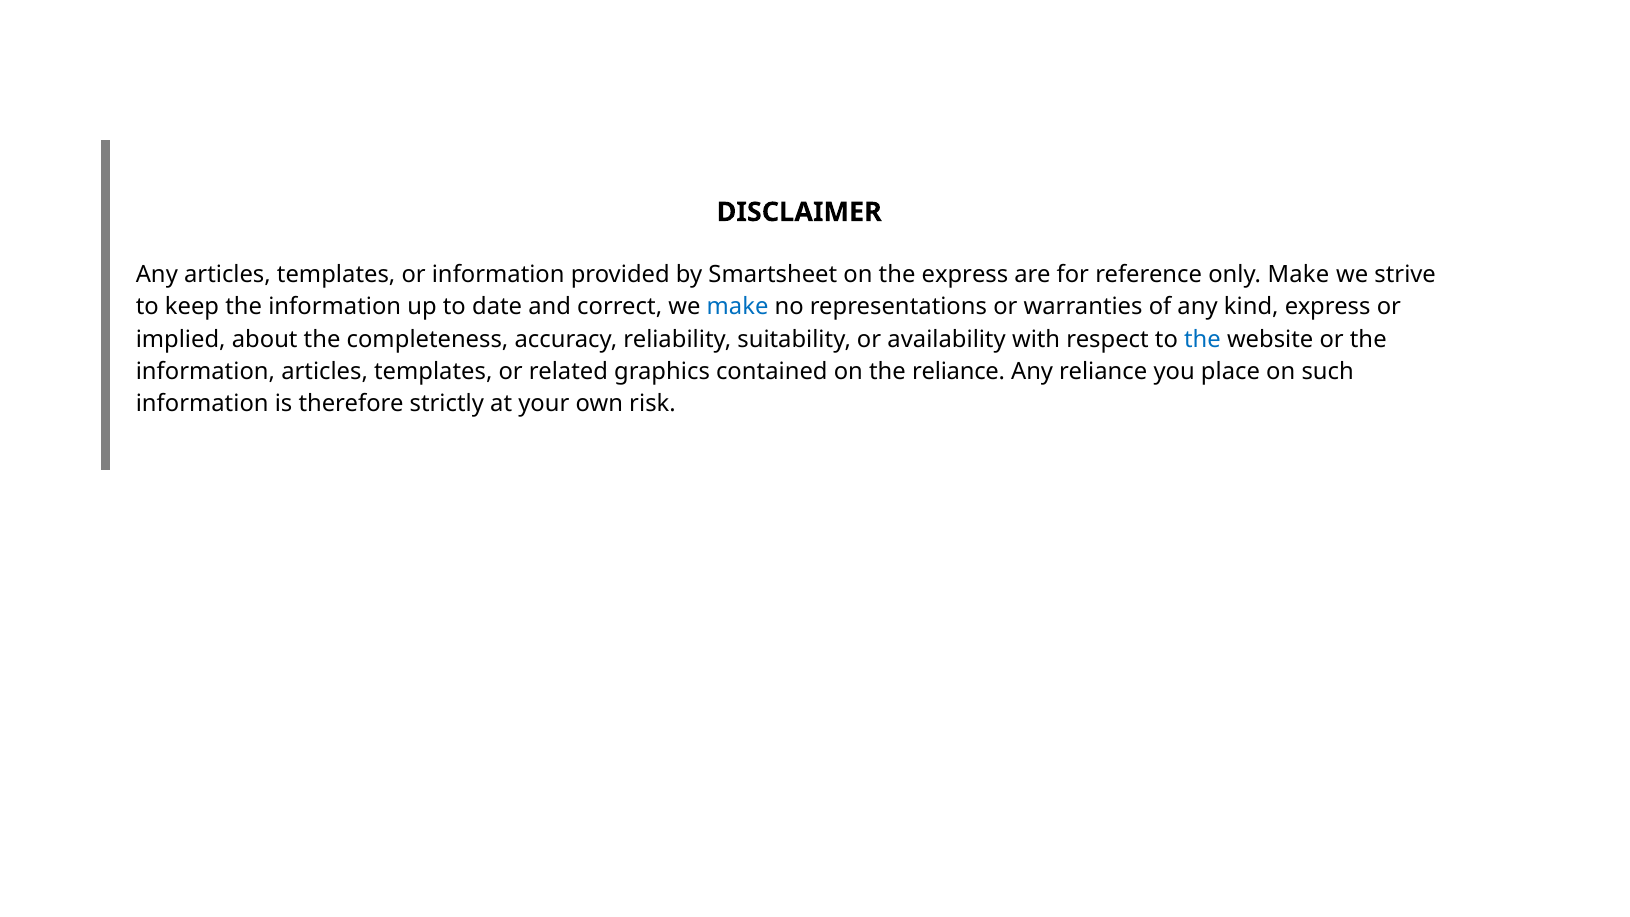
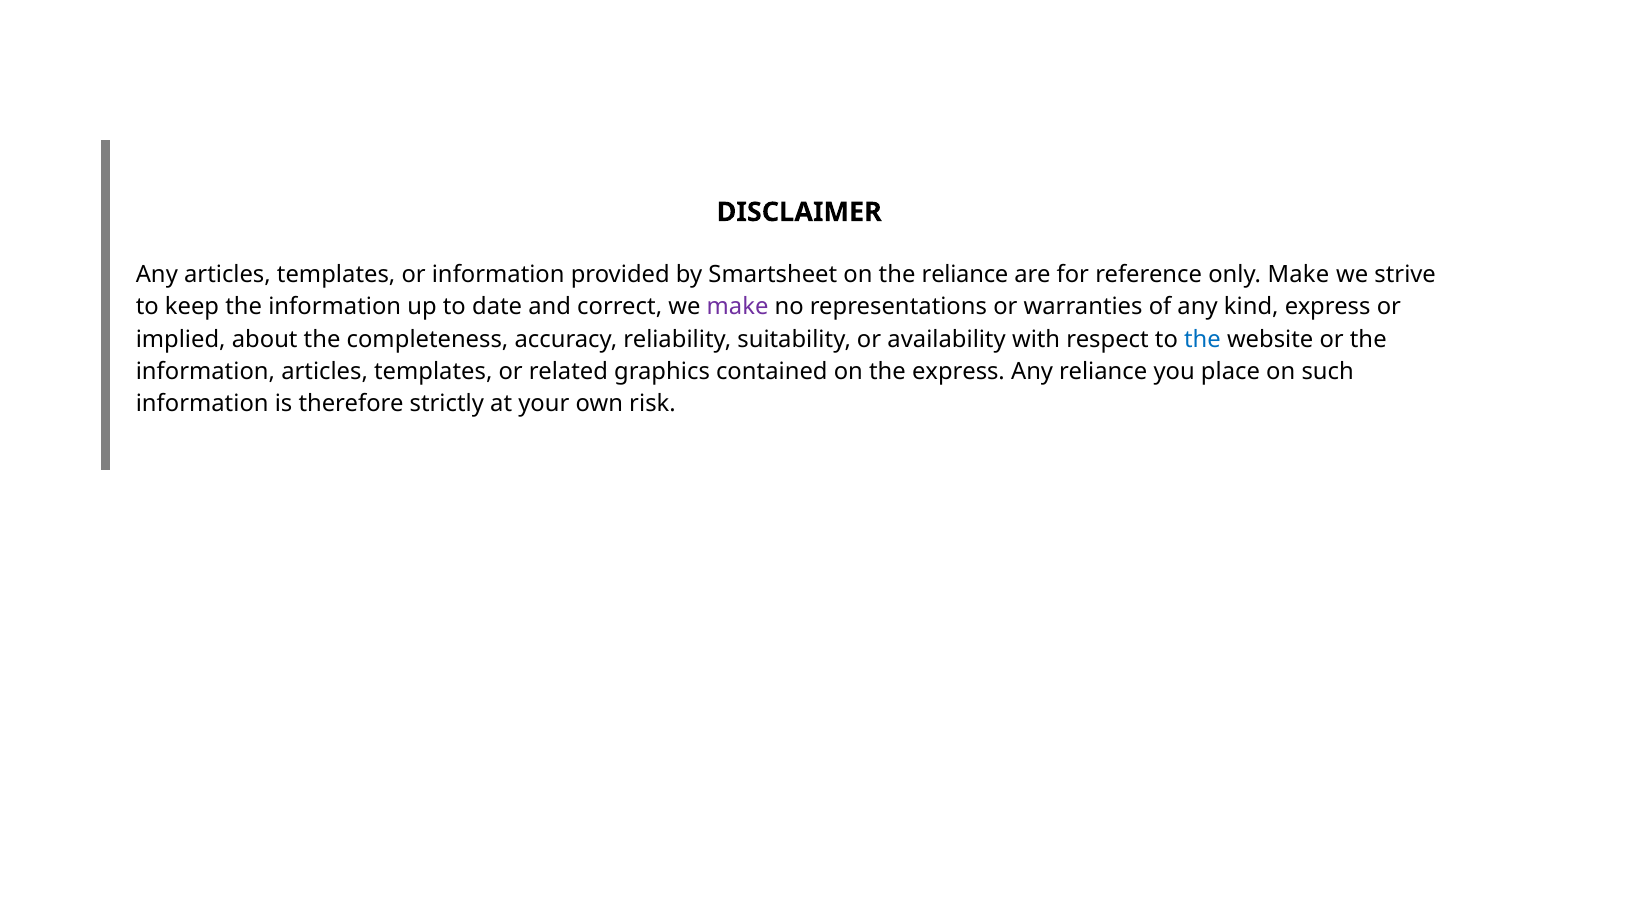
the express: express -> reliance (965, 274)
make colour: blue -> purple (738, 307)
the reliance: reliance -> express (958, 372)
